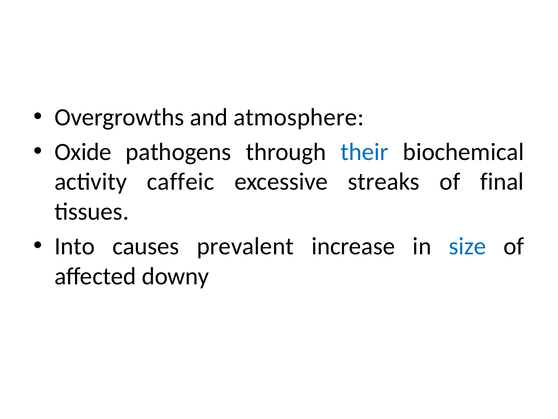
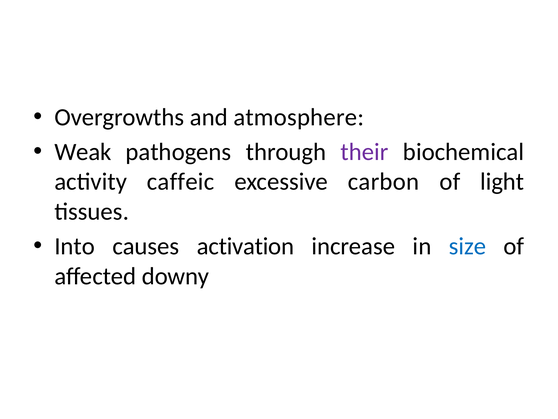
Oxide: Oxide -> Weak (83, 152)
their colour: blue -> purple (365, 152)
streaks: streaks -> carbon (384, 182)
final: final -> light (502, 182)
prevalent: prevalent -> activation (245, 246)
